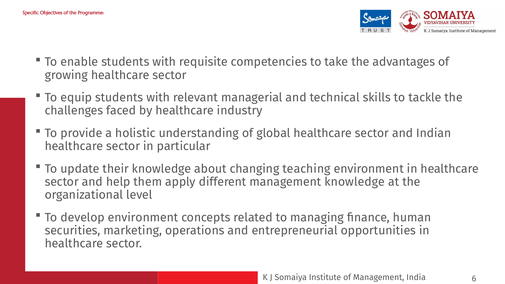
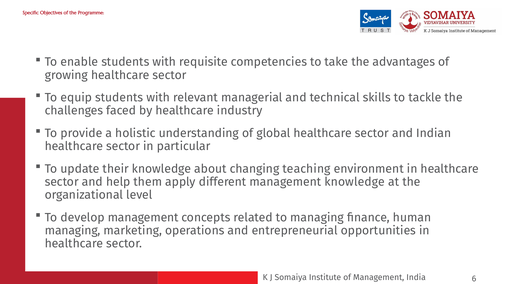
develop environment: environment -> management (143, 217)
securities: securities -> managing (73, 230)
